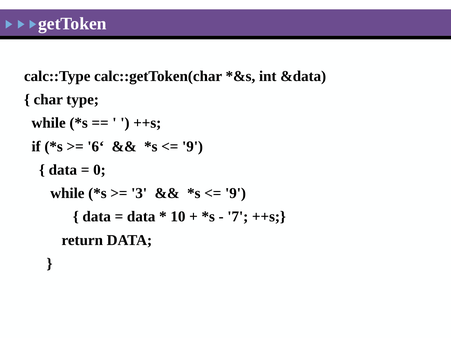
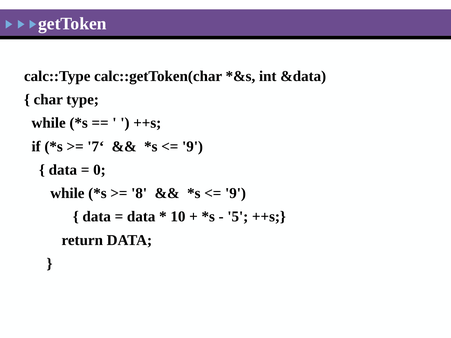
6‘: 6‘ -> 7‘ (96, 147)
3: 3 -> 8 (139, 193)
7: 7 -> 5 (238, 217)
